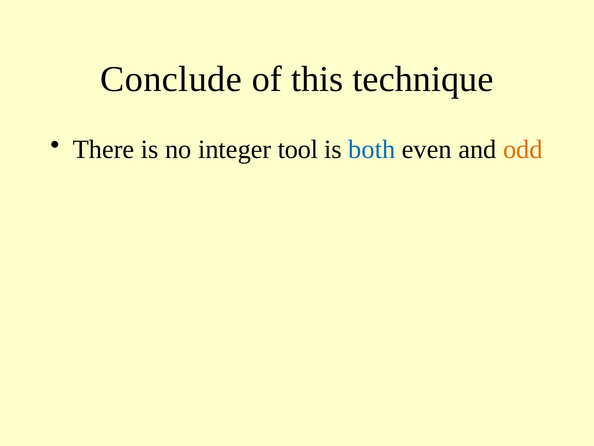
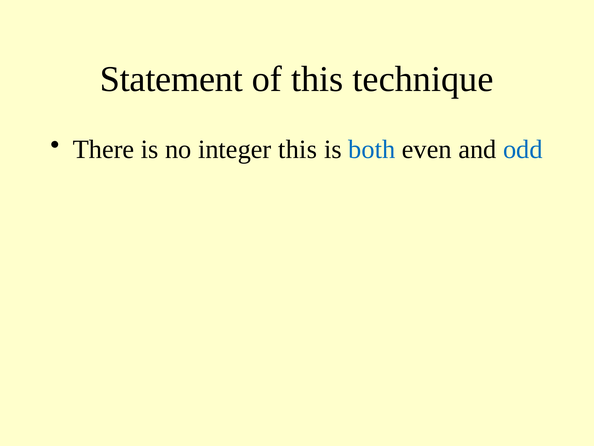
Conclude: Conclude -> Statement (171, 79)
integer tool: tool -> this (298, 149)
odd colour: orange -> blue (523, 149)
